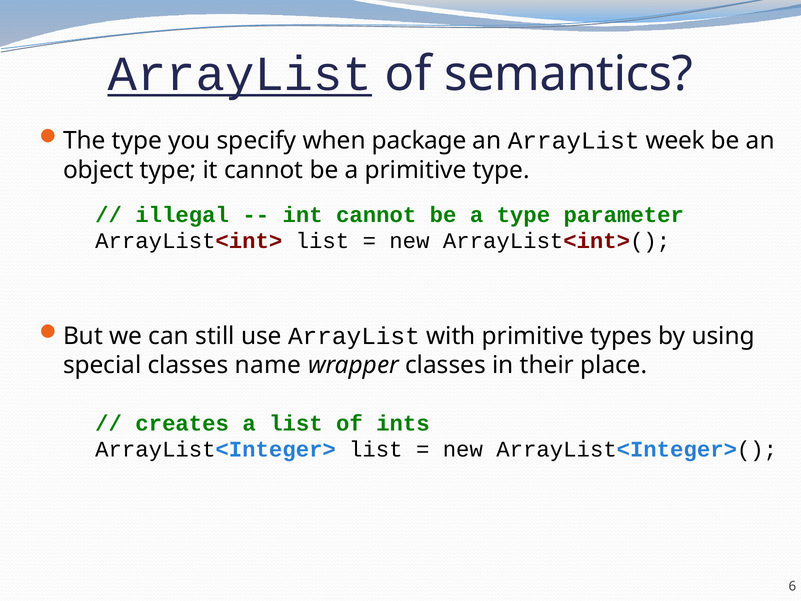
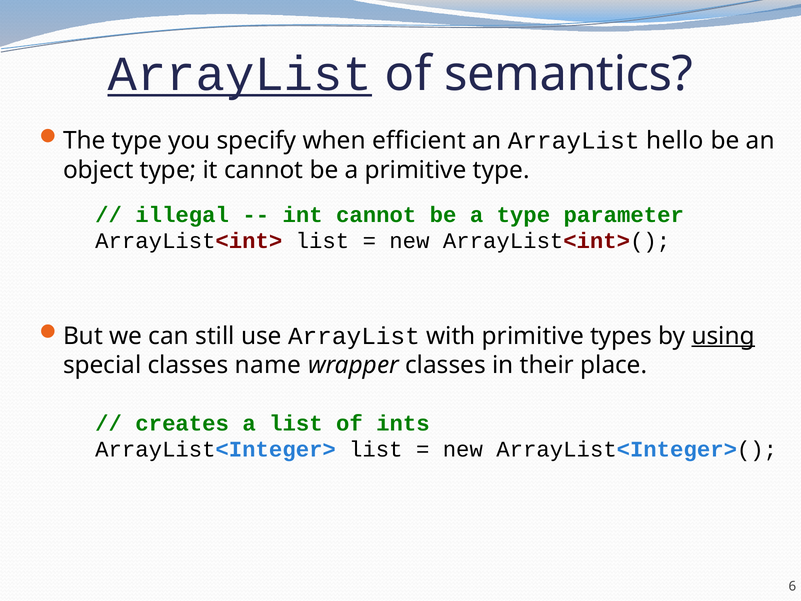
package: package -> efficient (419, 141)
week: week -> hello (675, 141)
using underline: none -> present (723, 336)
